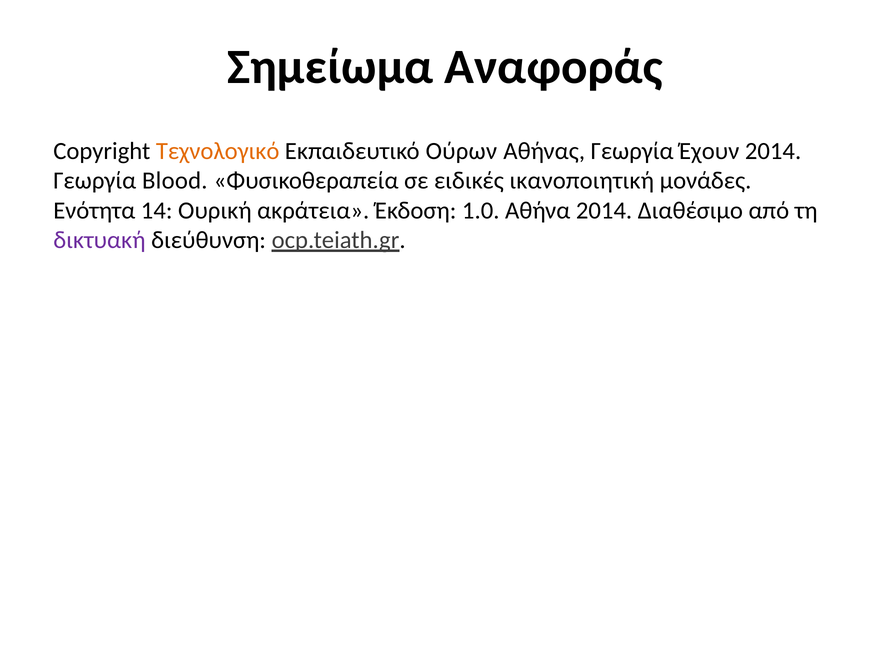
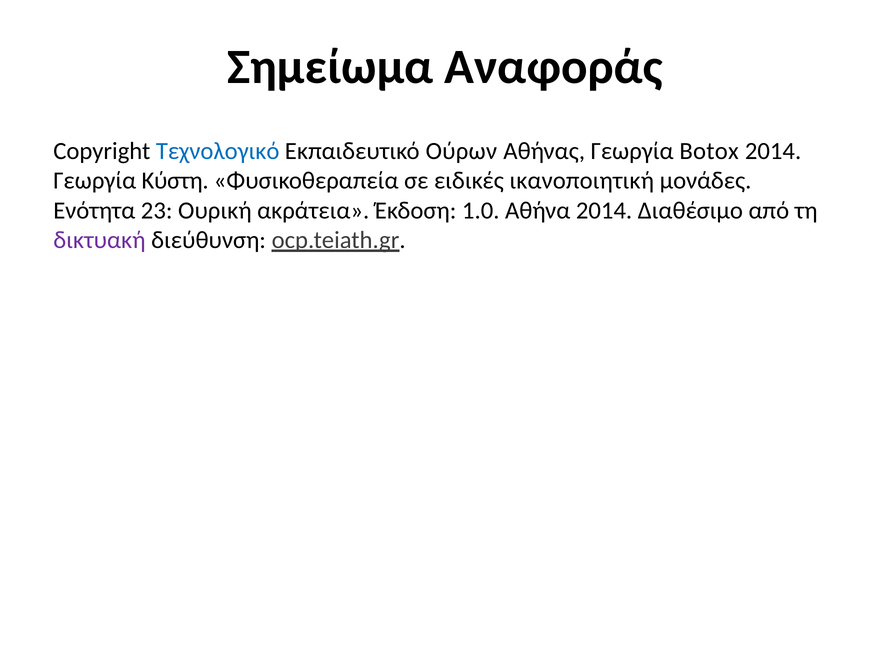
Τεχνολογικό colour: orange -> blue (218, 151)
Έχουν: Έχουν -> Botox (709, 151)
Blood: Blood -> Κύστη (175, 181)
14: 14 -> 23 (157, 210)
